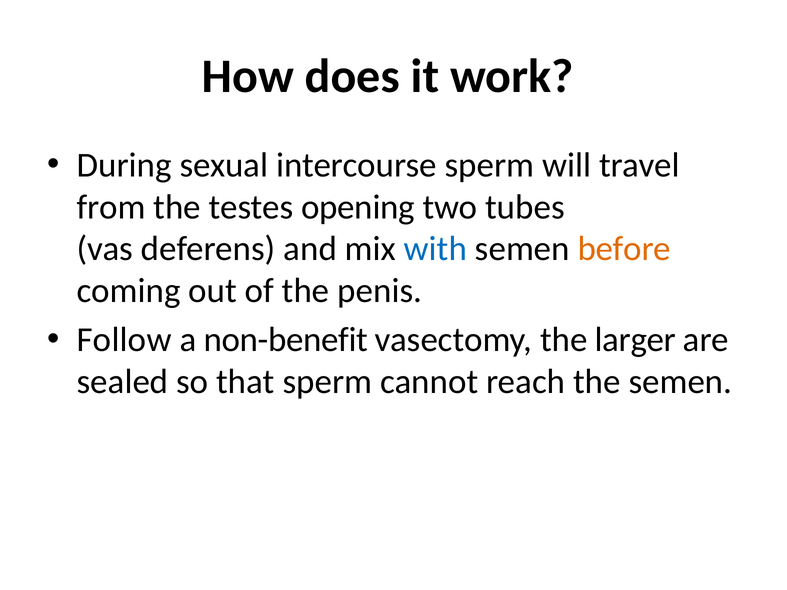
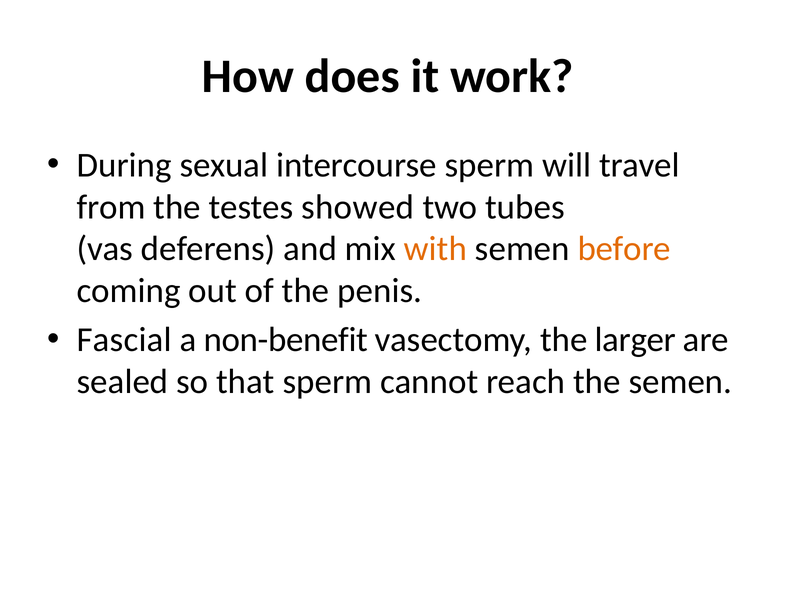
opening: opening -> showed (358, 207)
with colour: blue -> orange (435, 249)
Follow: Follow -> Fascial (124, 340)
